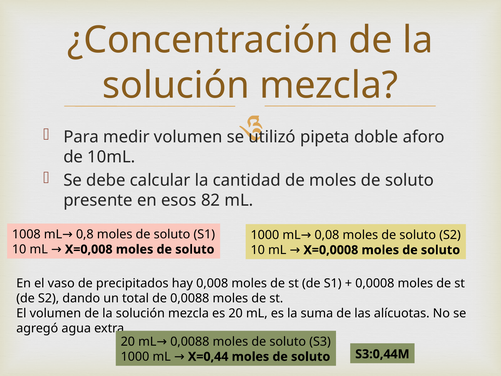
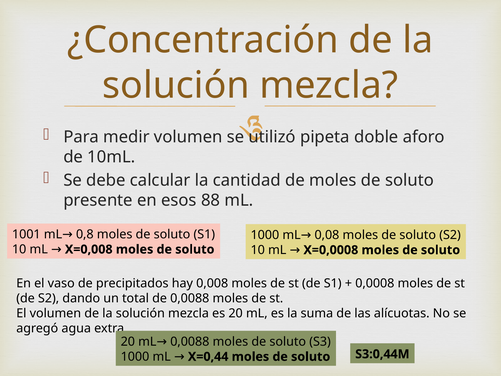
82: 82 -> 88 (211, 200)
1008: 1008 -> 1001 (26, 234)
